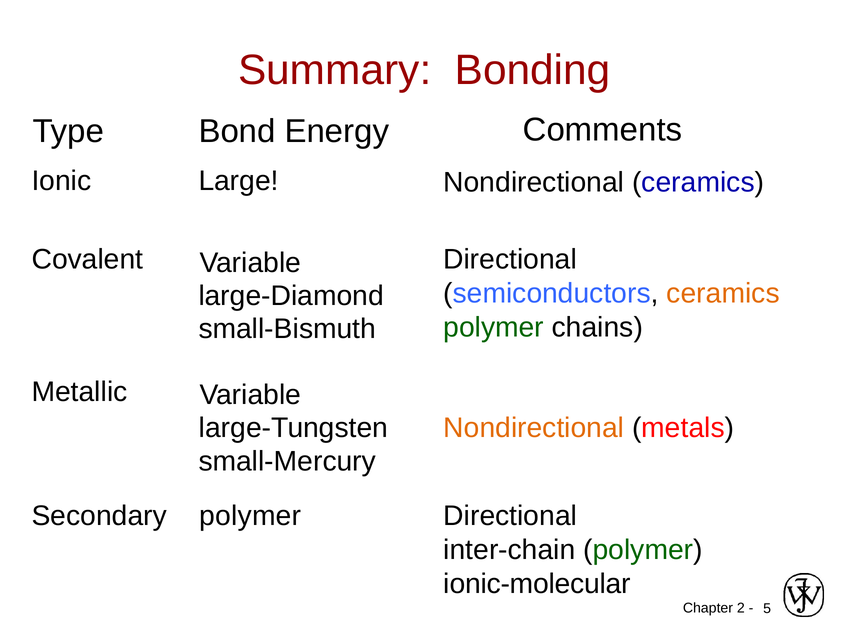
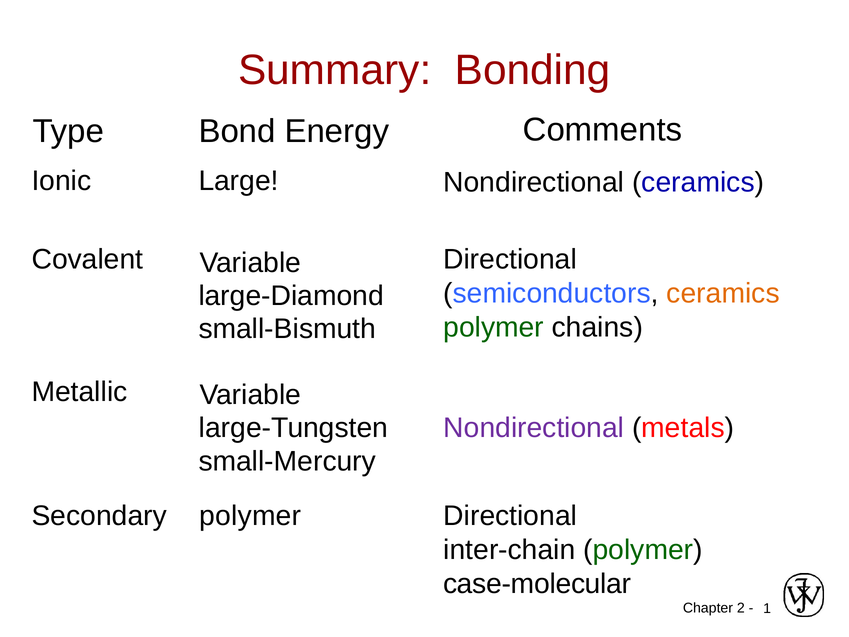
Nondirectional colour: orange -> purple (534, 428)
ionic-molecular: ionic-molecular -> case-molecular (537, 584)
5: 5 -> 1 (767, 608)
